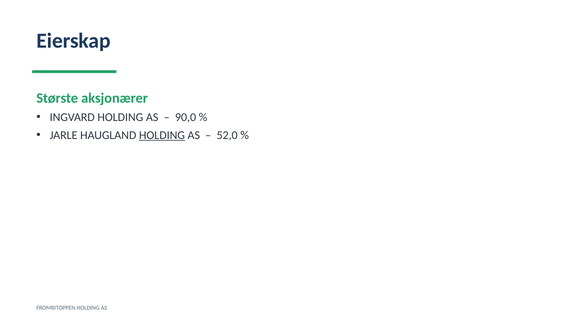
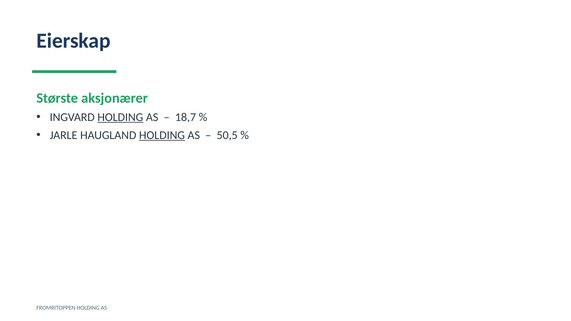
HOLDING underline: none -> present (120, 117)
90,0: 90,0 -> 18,7 (186, 117)
52,0: 52,0 -> 50,5 (227, 135)
